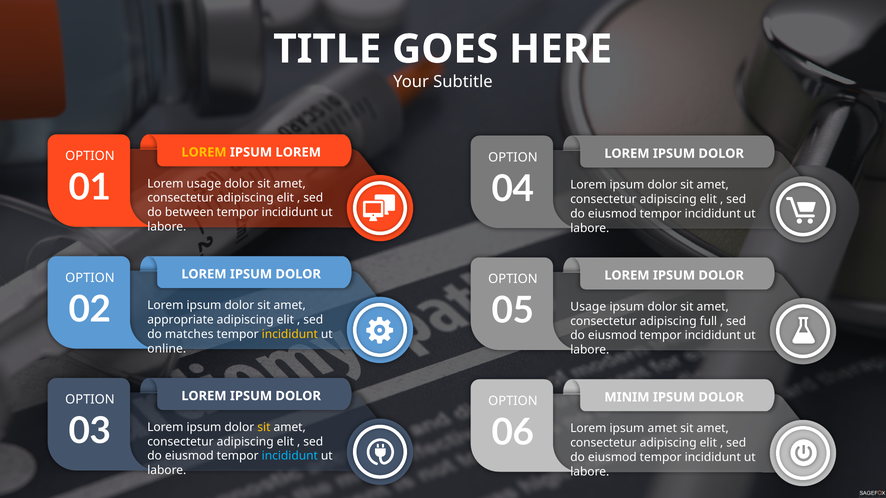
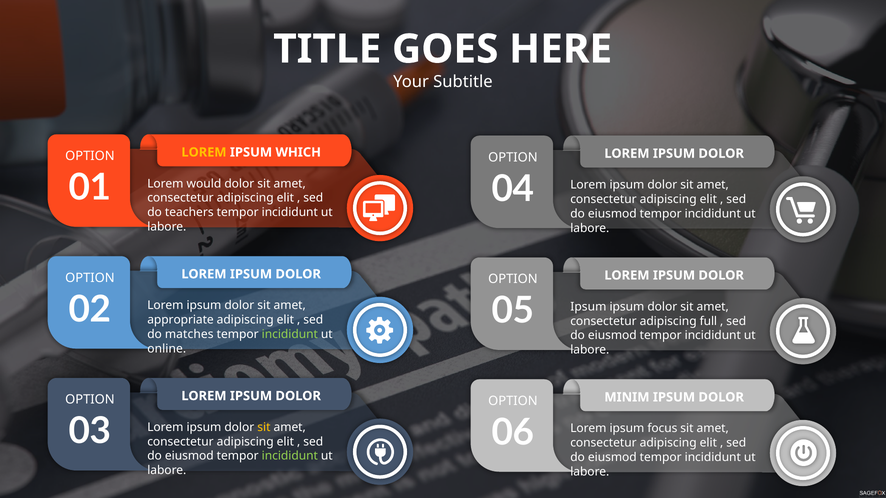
IPSUM LOREM: LOREM -> WHICH (298, 152)
Lorem usage: usage -> would (204, 184)
between: between -> teachers (189, 213)
05 Usage: Usage -> Ipsum (588, 307)
incididunt colour: yellow -> light green (290, 334)
ipsum amet: amet -> focus (662, 429)
incididunt colour: light blue -> light green (290, 456)
